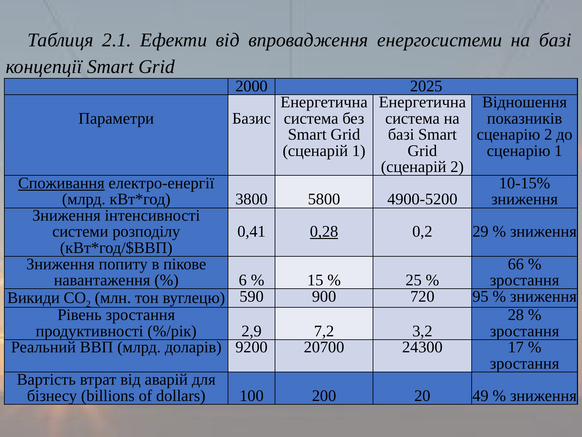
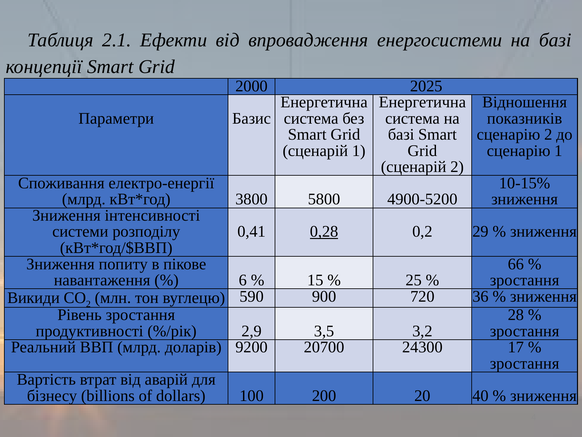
Споживання underline: present -> none (61, 183)
95: 95 -> 36 (480, 296)
7,2: 7,2 -> 3,5 (324, 331)
49: 49 -> 40 (480, 395)
